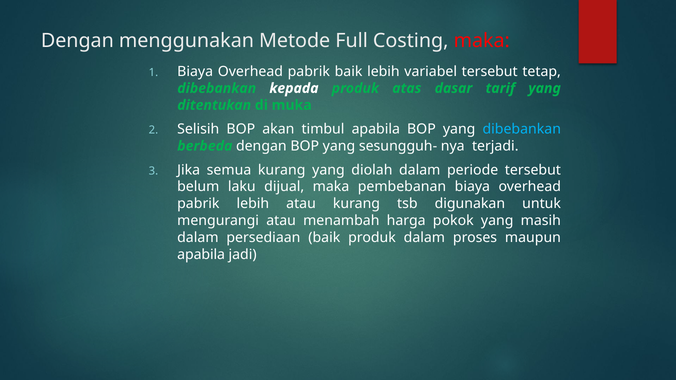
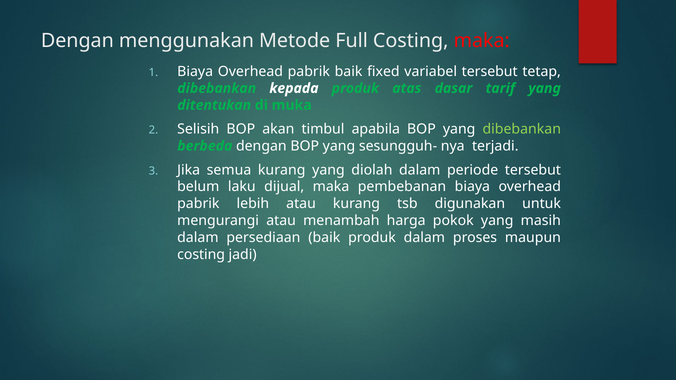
baik lebih: lebih -> fixed (383, 71)
dibebankan colour: light blue -> light green (522, 129)
apabila: apabila -> costing (201, 255)
